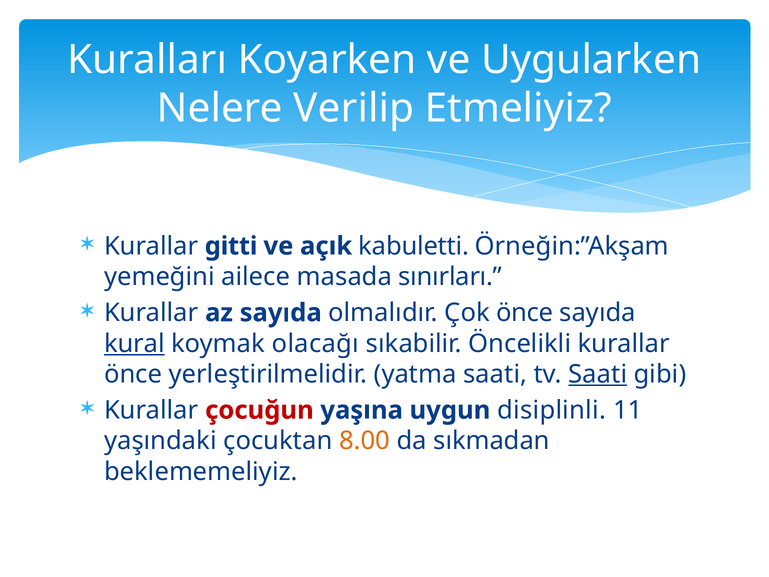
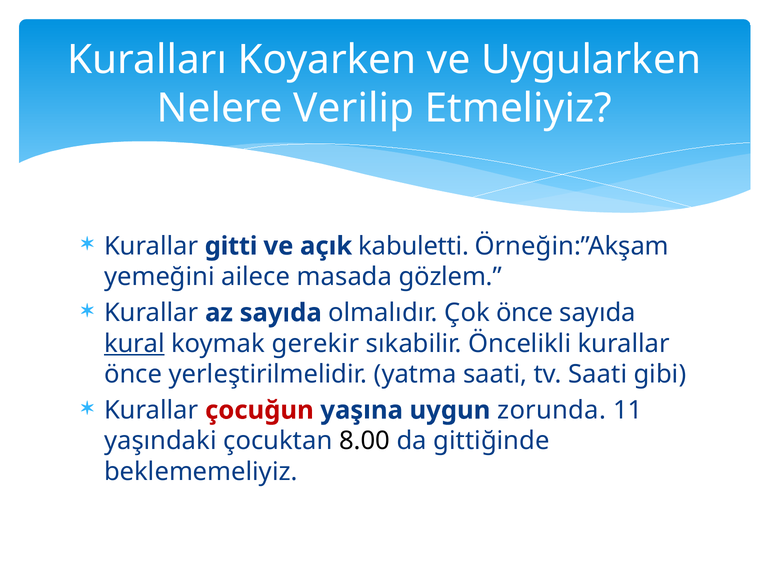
sınırları: sınırları -> gözlem (450, 277)
olacağı: olacağı -> gerekir (315, 343)
Saati underline: present -> none (598, 374)
disiplinli: disiplinli -> zorunda (552, 410)
8.00 colour: orange -> black (364, 441)
sıkmadan: sıkmadan -> gittiğinde (491, 441)
